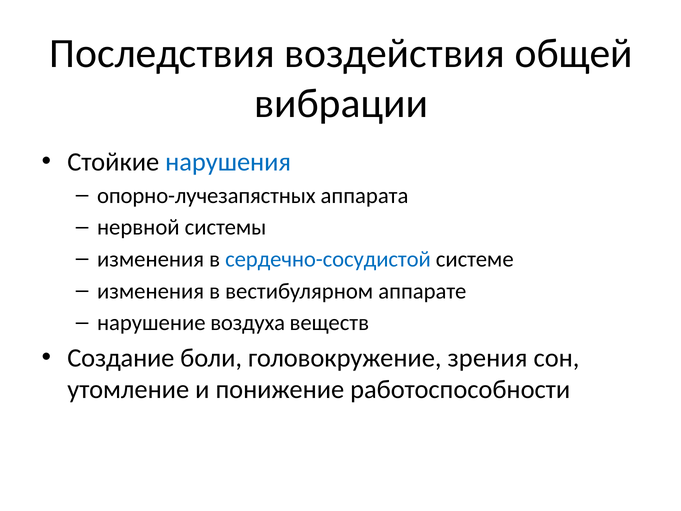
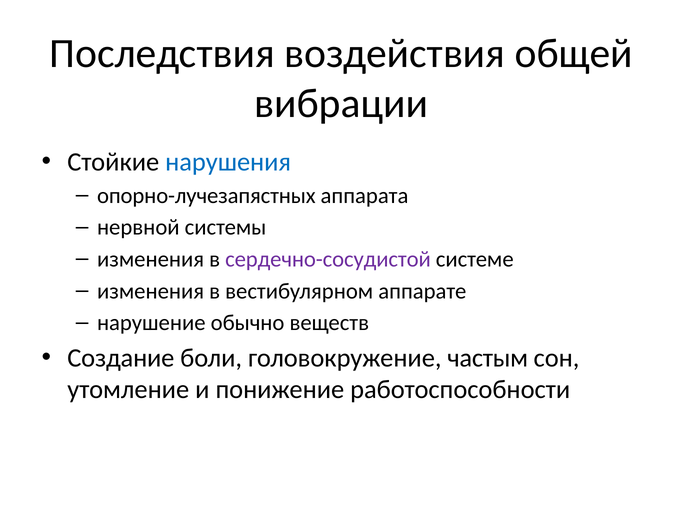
сердечно-сосудистой colour: blue -> purple (328, 259)
воздуха: воздуха -> обычно (248, 323)
зрения: зрения -> частым (488, 358)
